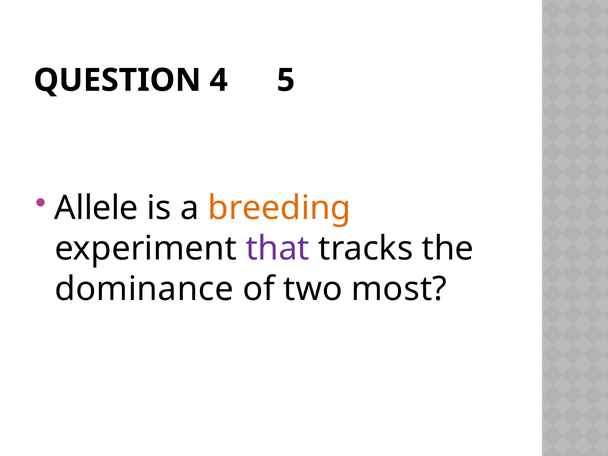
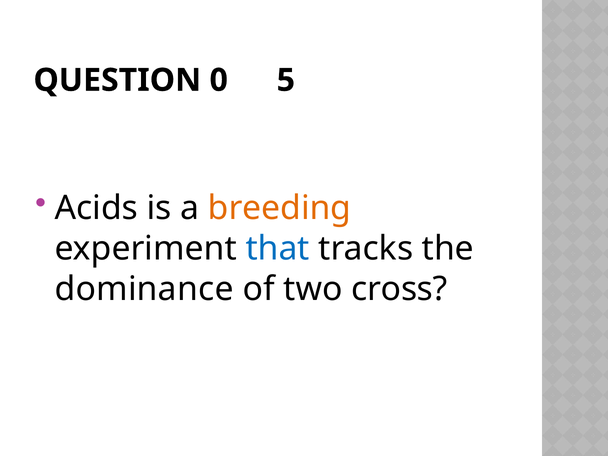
4: 4 -> 0 (219, 80)
Allele: Allele -> Acids (96, 208)
that colour: purple -> blue (278, 248)
most: most -> cross (399, 289)
